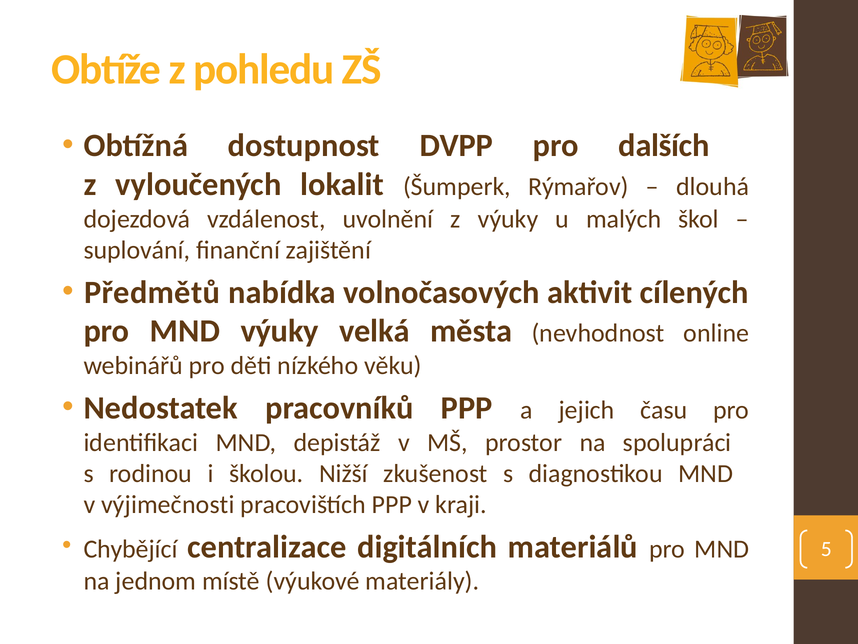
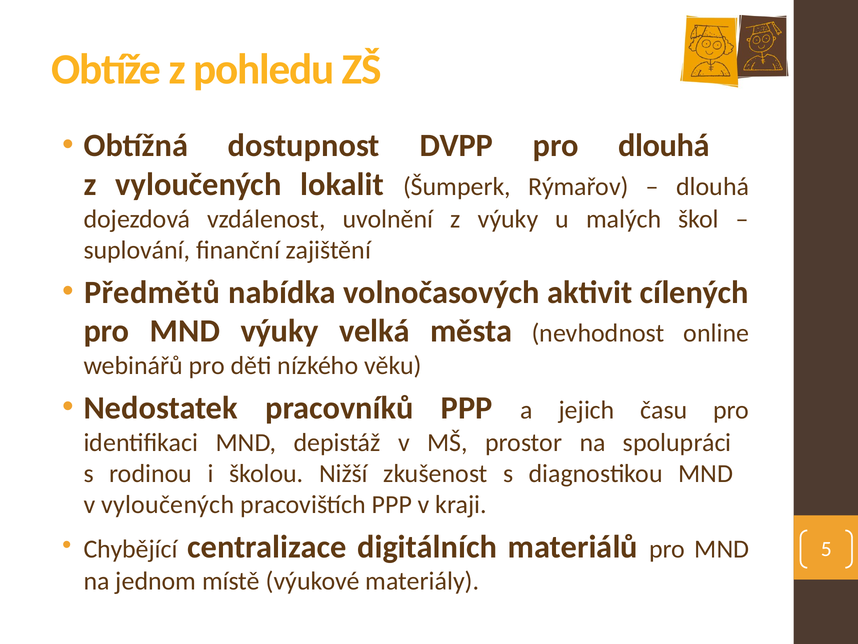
pro dalších: dalších -> dlouhá (664, 145)
v výjimečnosti: výjimečnosti -> vyloučených (168, 504)
